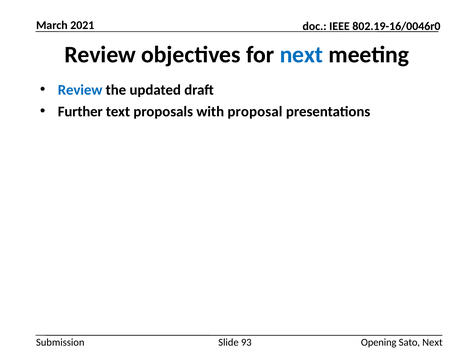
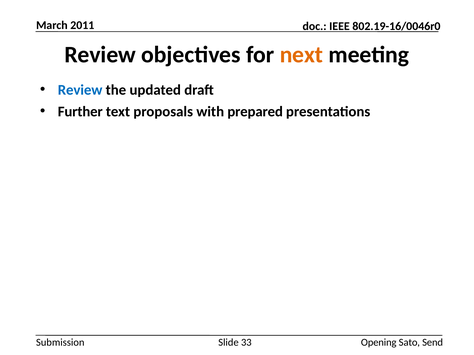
2021: 2021 -> 2011 (82, 25)
next colour: blue -> orange (301, 55)
proposal: proposal -> prepared (255, 112)
93: 93 -> 33 (246, 343)
Sato Next: Next -> Send (433, 343)
